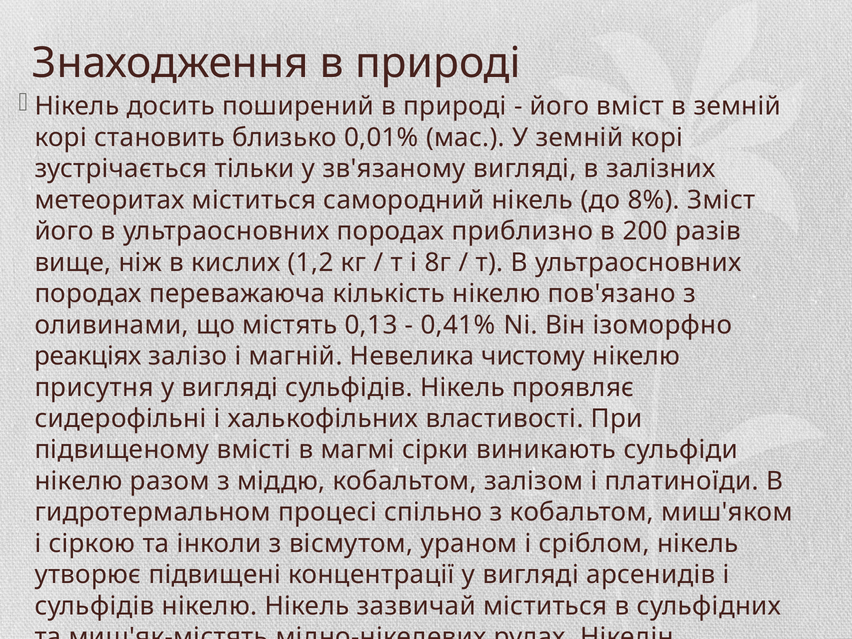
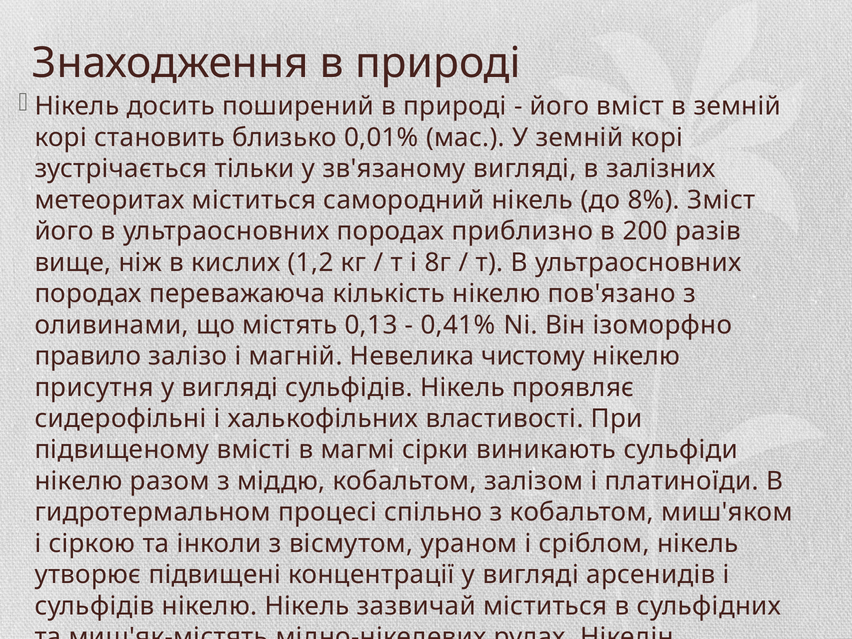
реакціях: реакціях -> правило (88, 356)
